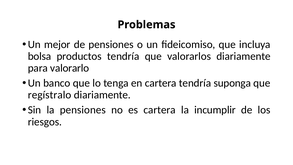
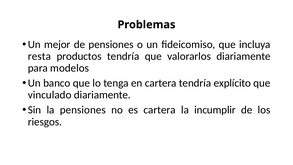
bolsa: bolsa -> resta (39, 56)
valorarlo: valorarlo -> modelos (70, 68)
suponga: suponga -> explícito (232, 83)
regístralo: regístralo -> vinculado (50, 95)
